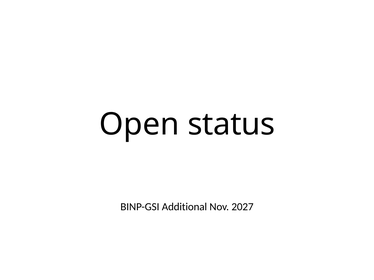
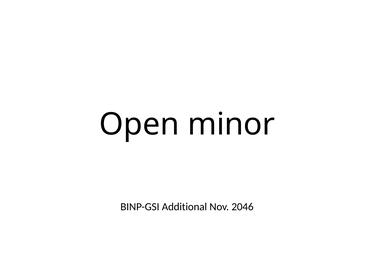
status: status -> minor (231, 125)
2027: 2027 -> 2046 (242, 207)
